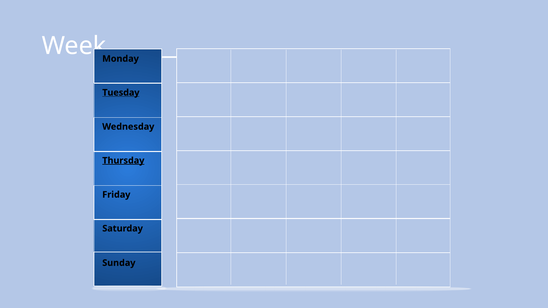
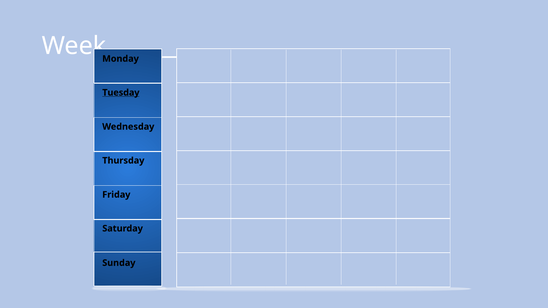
Thursday underline: present -> none (123, 161)
